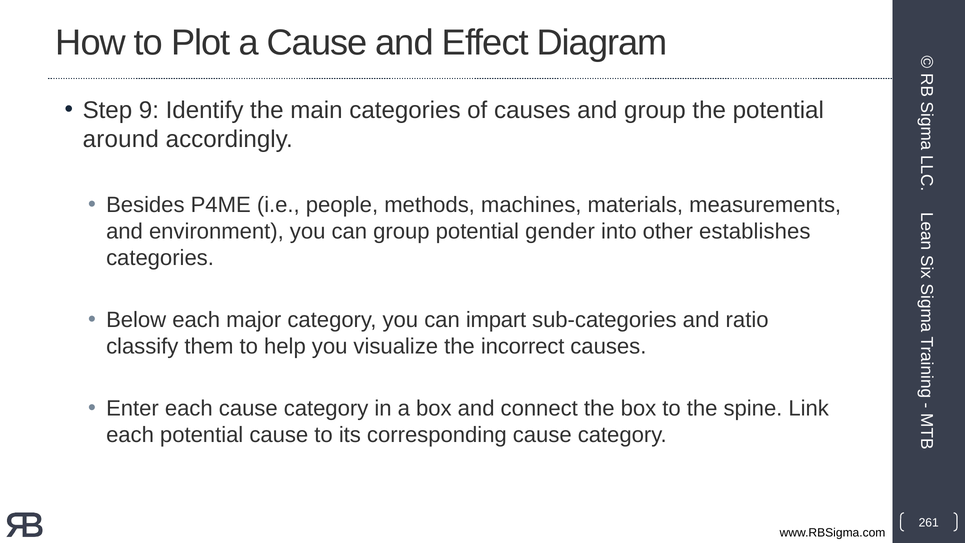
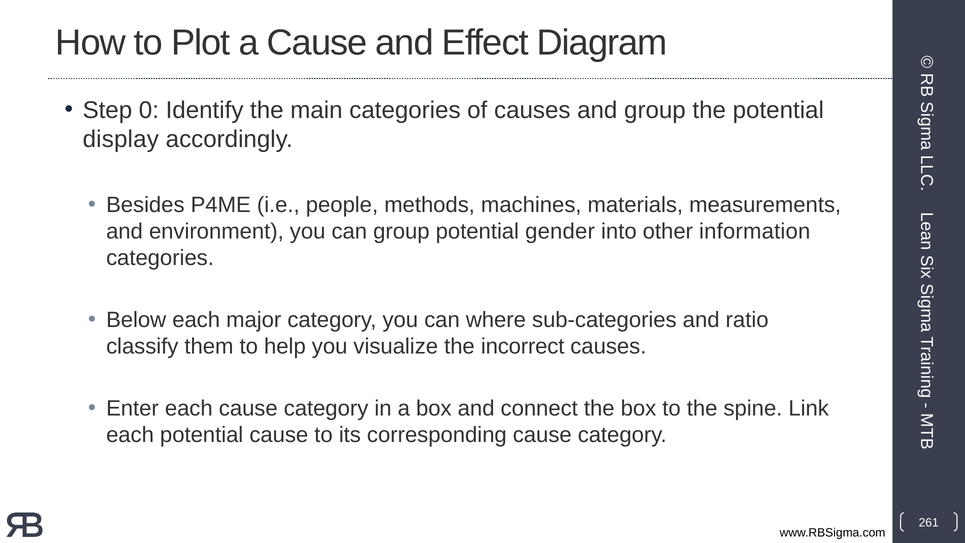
9: 9 -> 0 (149, 110)
around: around -> display (121, 139)
establishes: establishes -> information (755, 232)
impart: impart -> where (496, 320)
